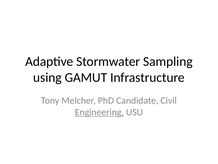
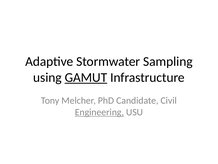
GAMUT underline: none -> present (86, 77)
